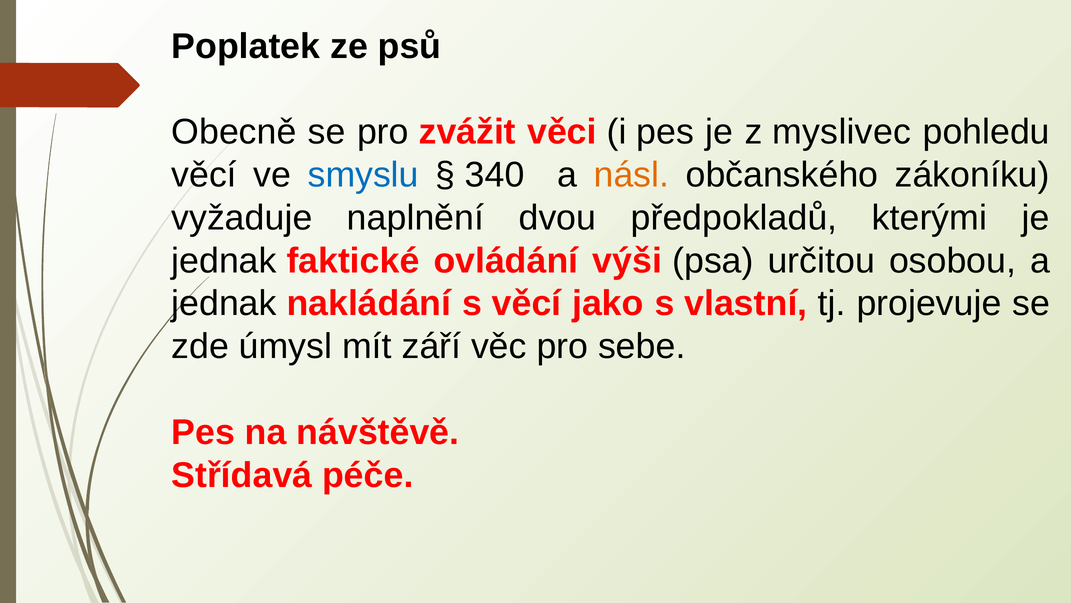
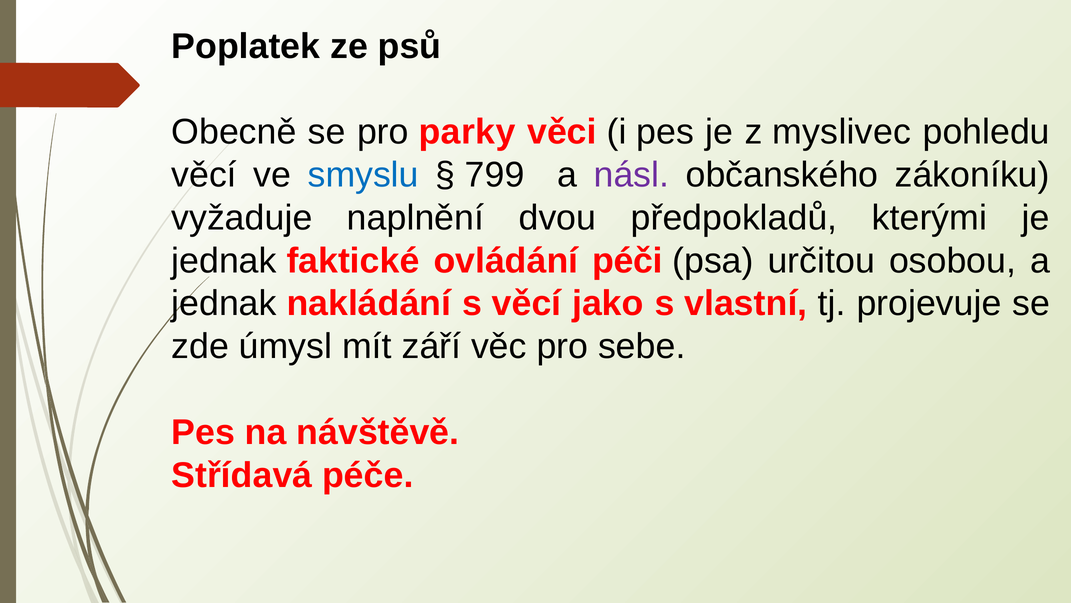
zvážit: zvážit -> parky (467, 132)
340: 340 -> 799 (495, 175)
násl colour: orange -> purple (631, 175)
výši: výši -> péči (627, 261)
